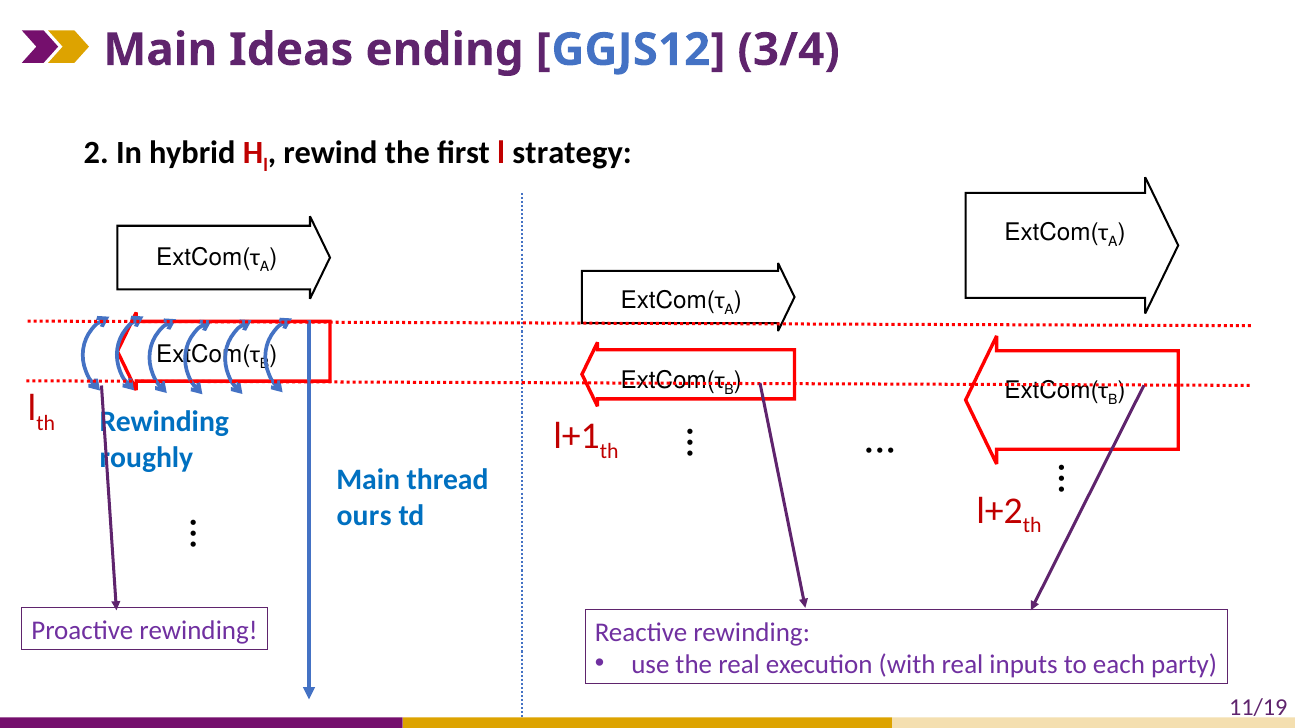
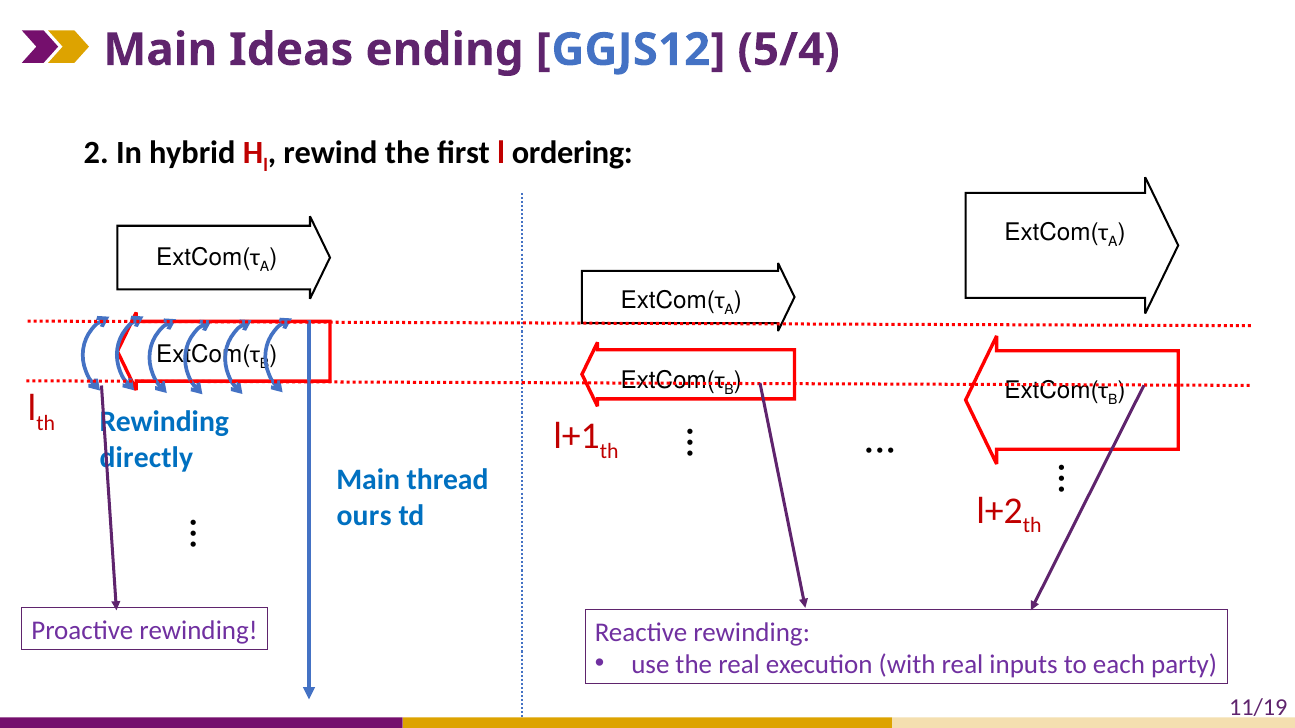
3/4: 3/4 -> 5/4 (789, 50)
strategy: strategy -> ordering (572, 153)
roughly: roughly -> directly (146, 458)
